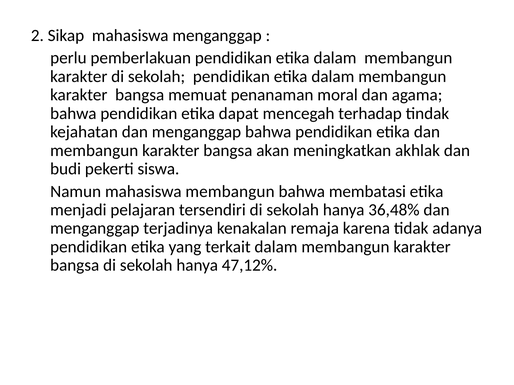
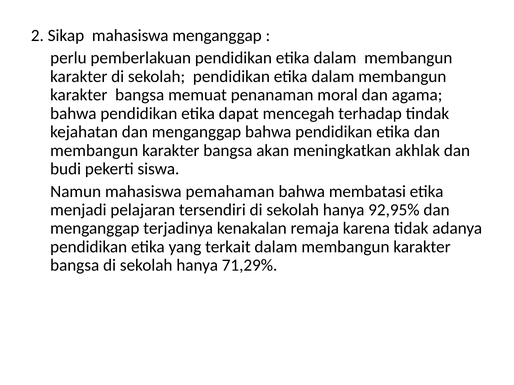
mahasiswa membangun: membangun -> pemahaman (230, 192)
36,48%: 36,48% -> 92,95% (394, 210)
47,12%: 47,12% -> 71,29% (250, 266)
